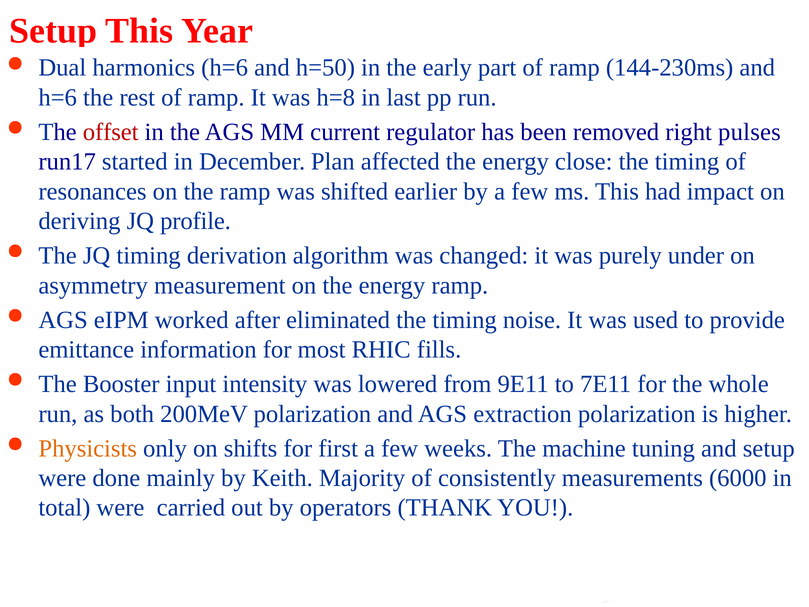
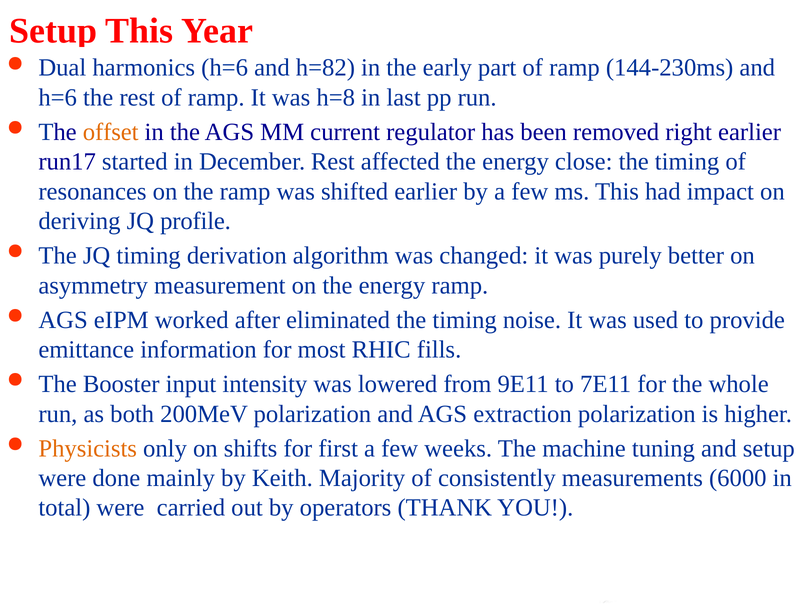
h=50: h=50 -> h=82 (325, 68)
offset colour: red -> orange (111, 132)
right pulses: pulses -> earlier (750, 132)
December Plan: Plan -> Rest (333, 162)
under: under -> better (696, 256)
